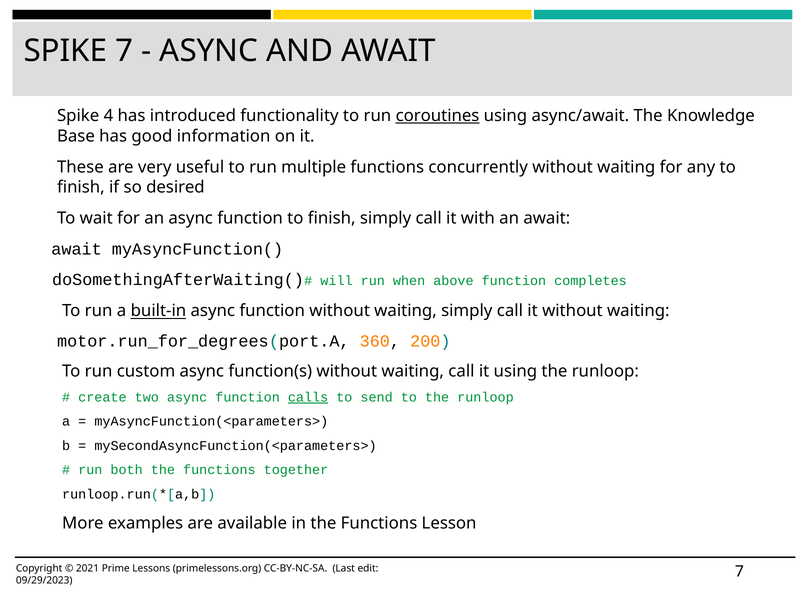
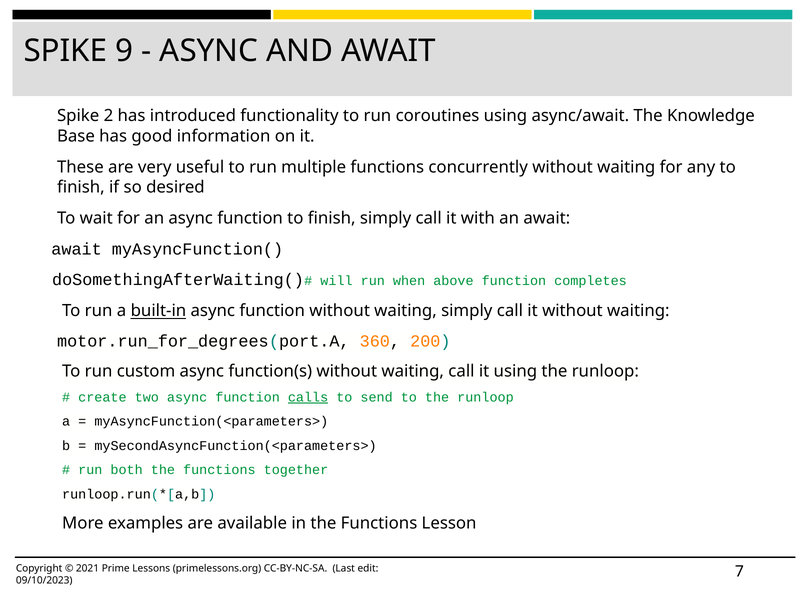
SPIKE 7: 7 -> 9 (124, 51)
4: 4 -> 2 (108, 116)
coroutines underline: present -> none (438, 116)
09/29/2023: 09/29/2023 -> 09/10/2023 (44, 581)
